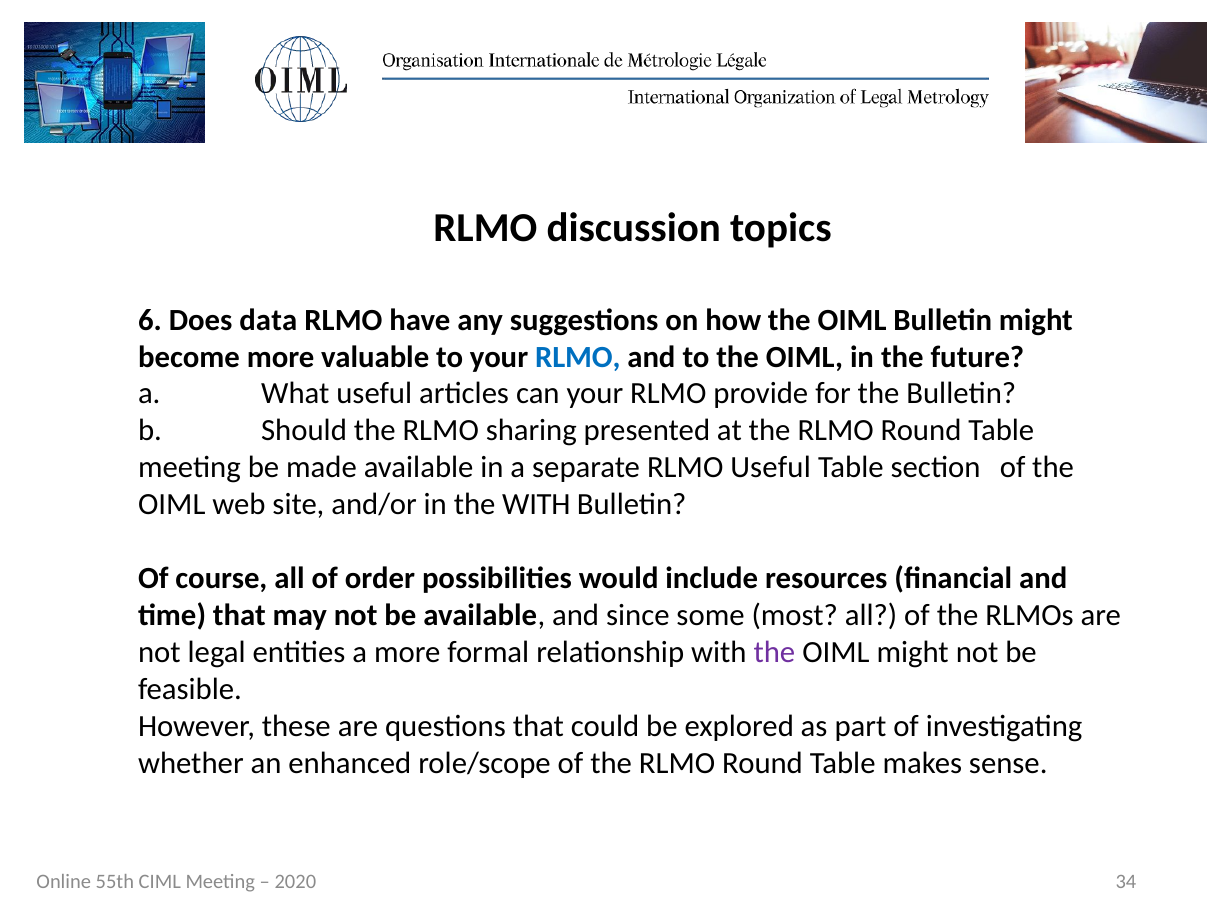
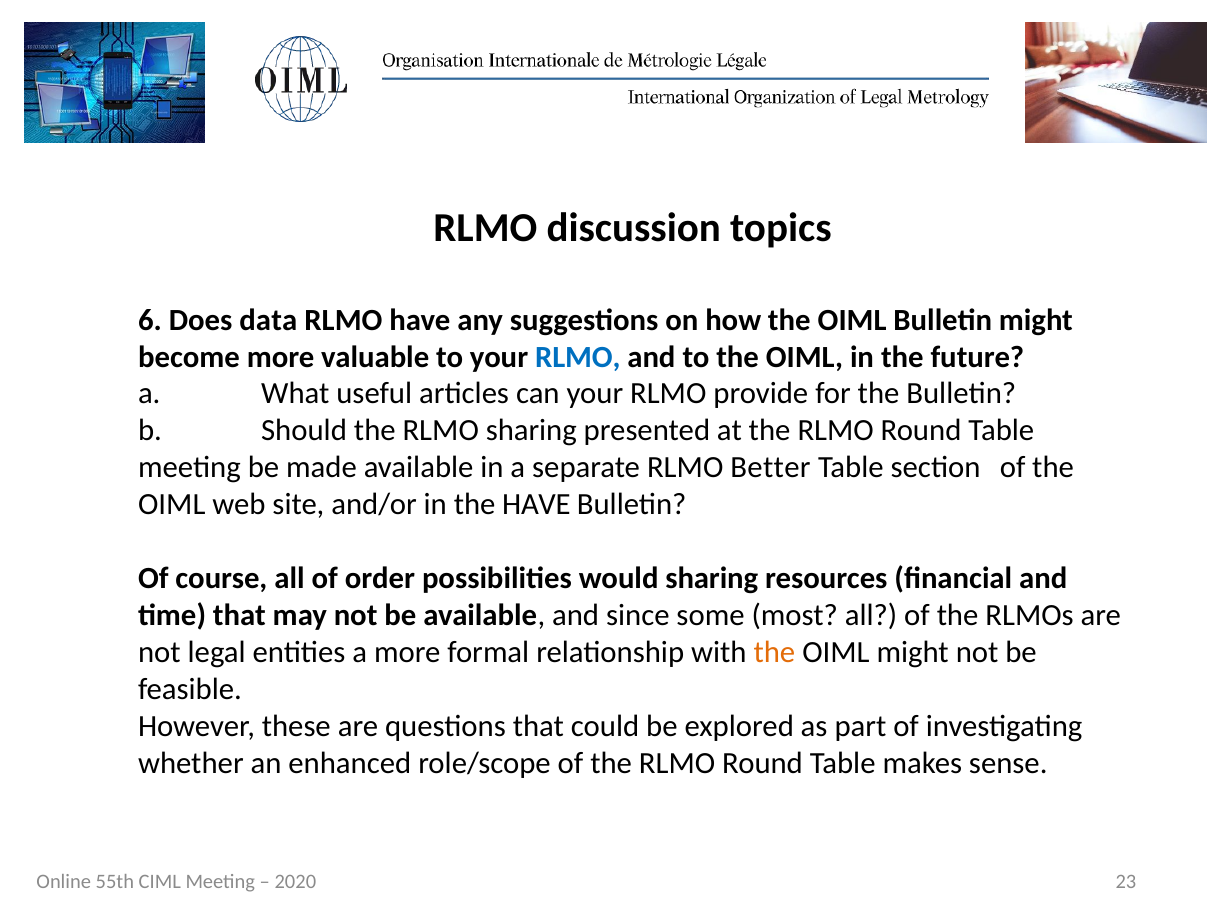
RLMO Useful: Useful -> Better (771, 468)
the WITH: WITH -> HAVE (536, 505)
would include: include -> sharing (712, 579)
the colour: purple -> orange (774, 652)
34: 34 -> 23 (1126, 881)
